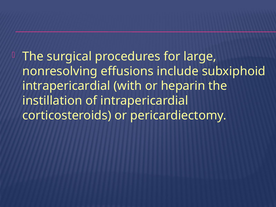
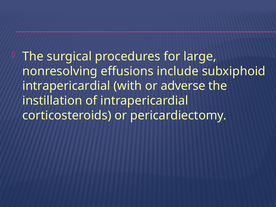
heparin: heparin -> adverse (183, 86)
